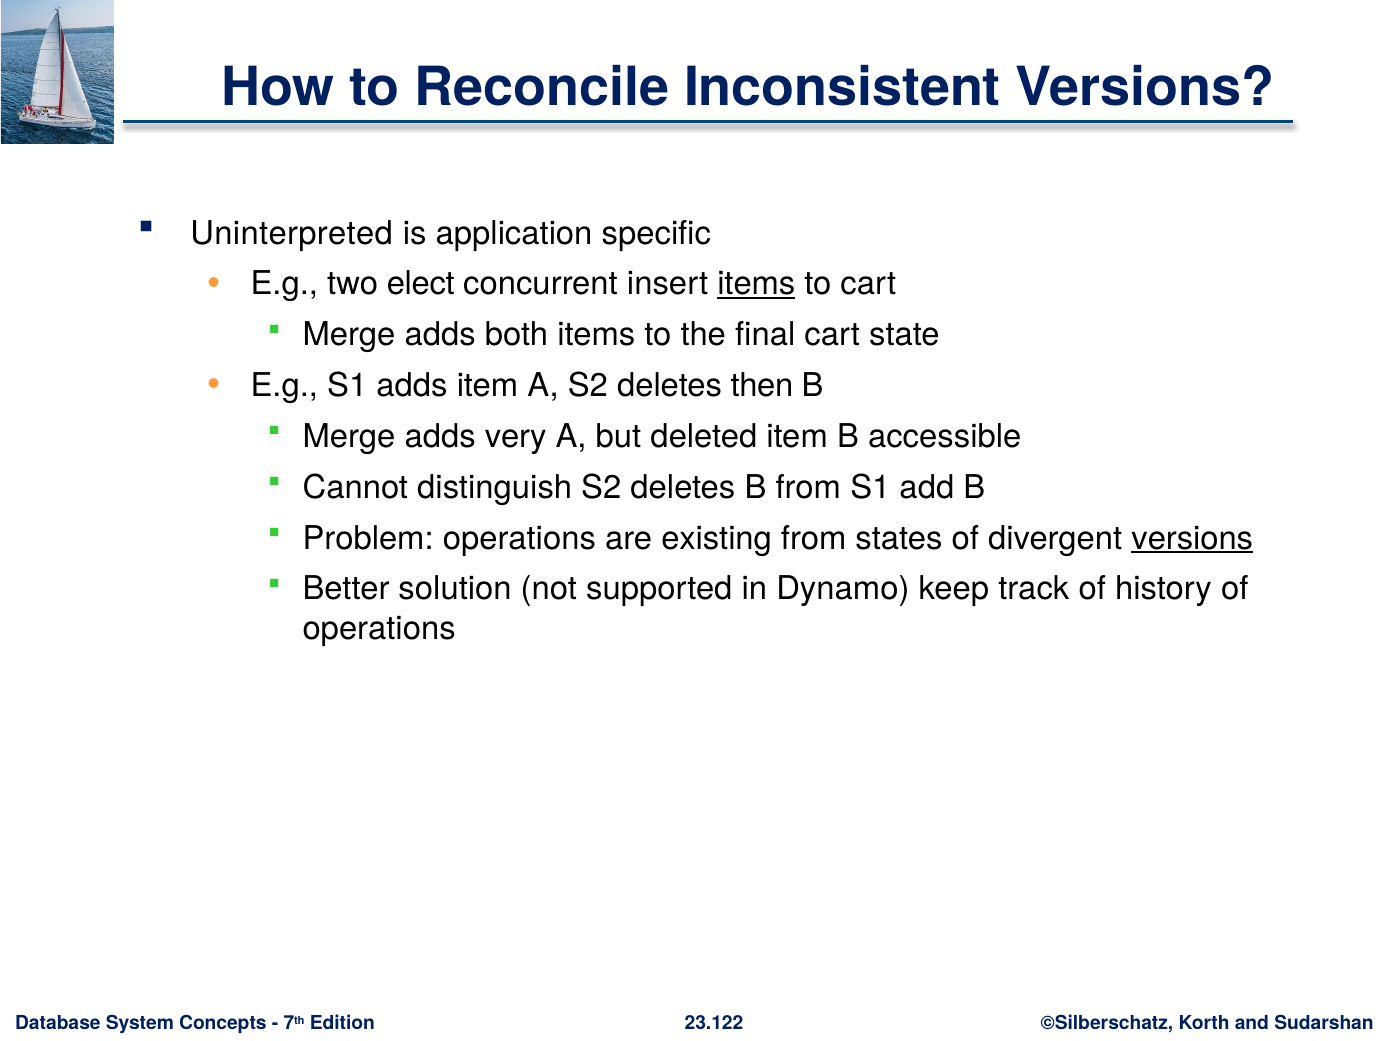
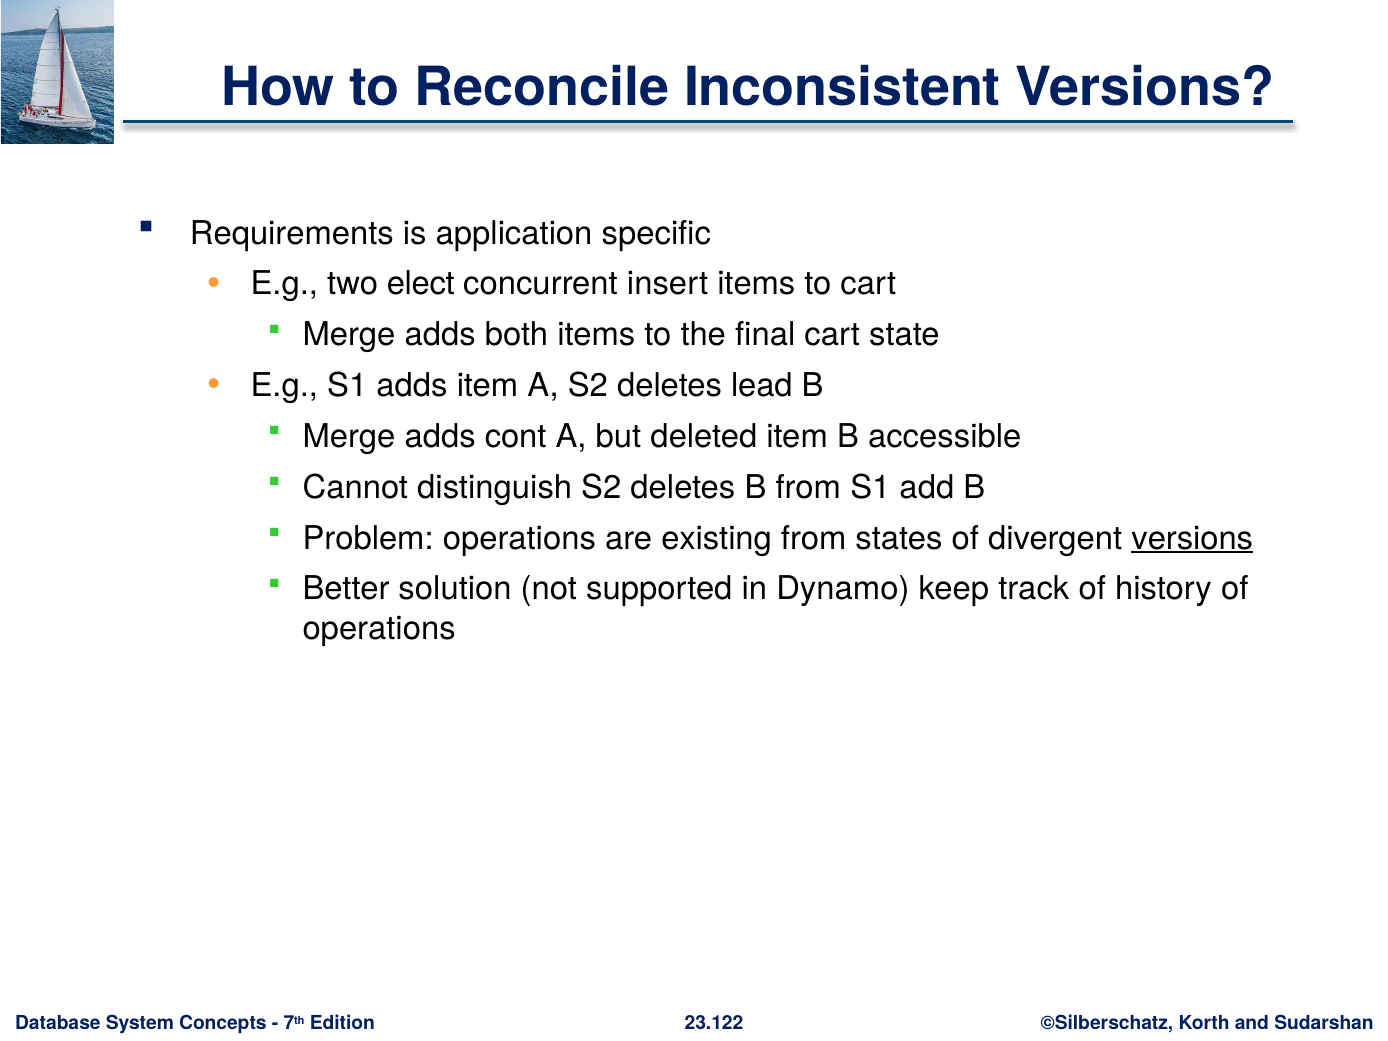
Uninterpreted: Uninterpreted -> Requirements (292, 233)
items underline: present -> none (756, 284)
then: then -> lead (762, 386)
very: very -> cont (516, 437)
